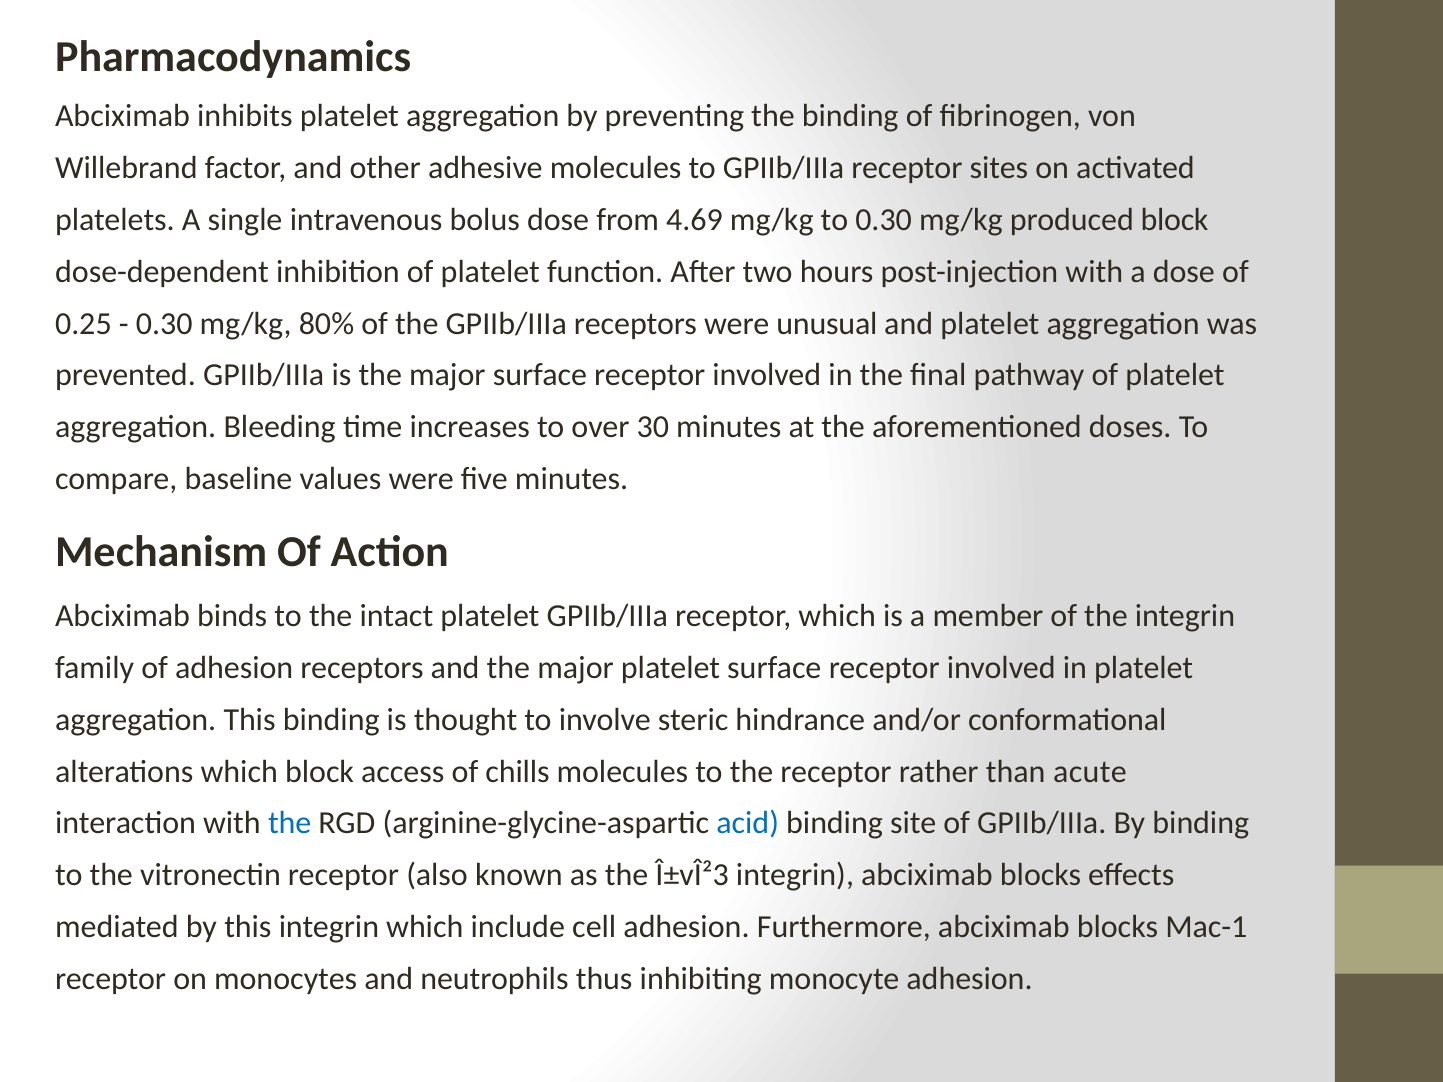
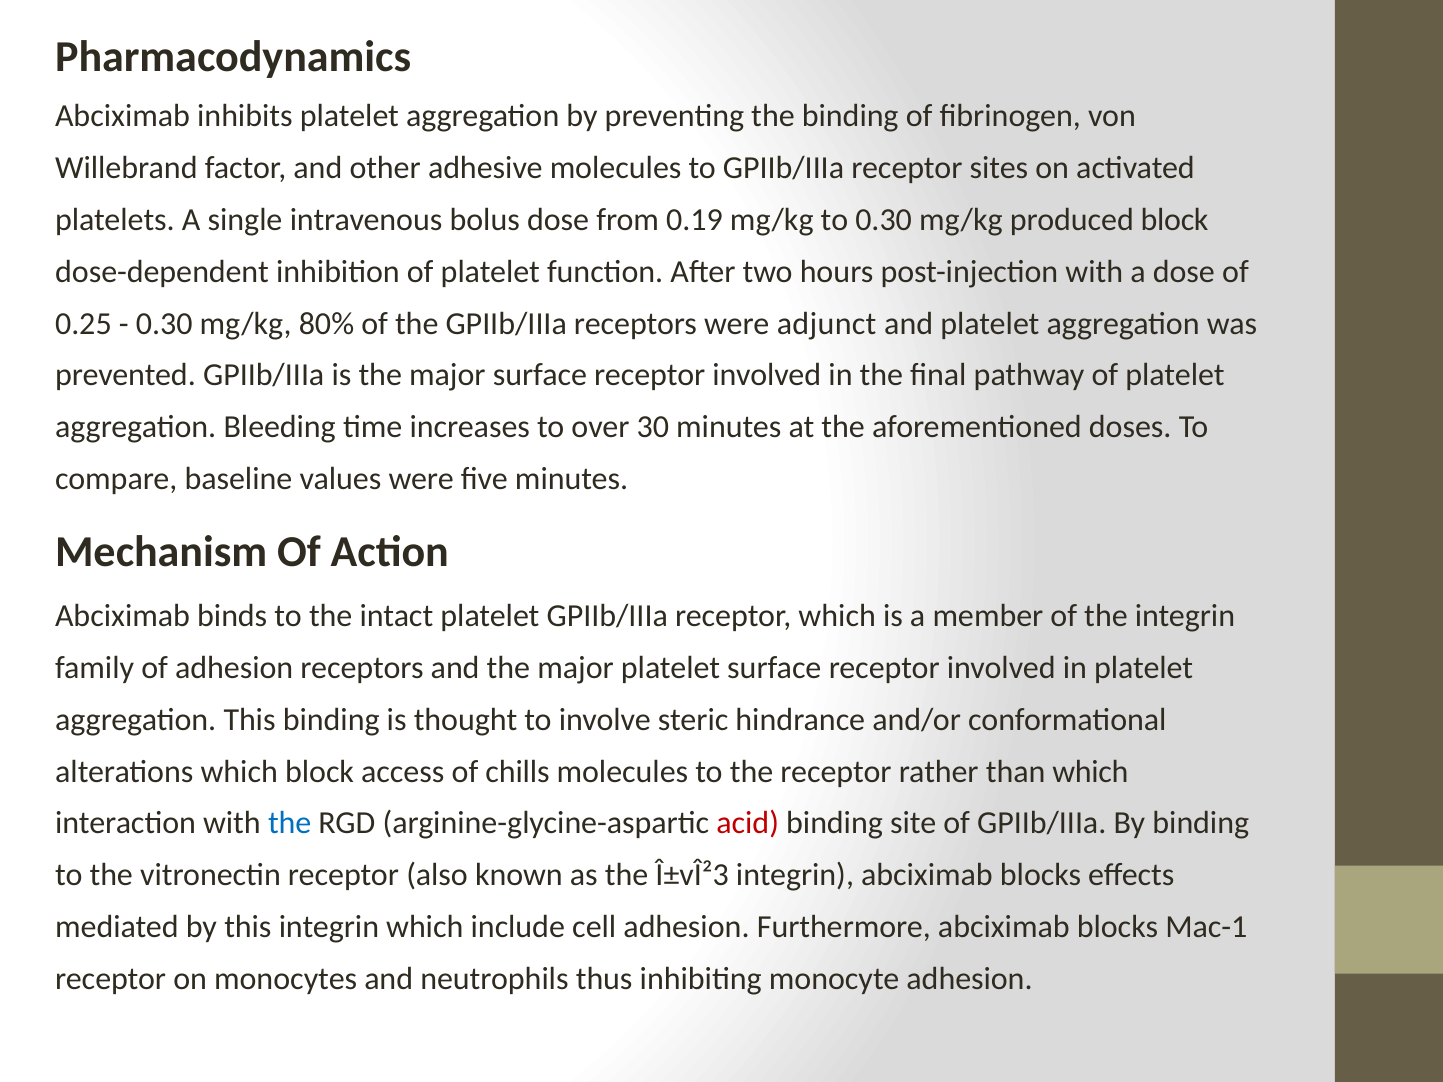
4.69: 4.69 -> 0.19 (694, 220)
unusual: unusual -> adjunct (827, 324)
than acute: acute -> which (1090, 772)
acid colour: blue -> red (748, 824)
